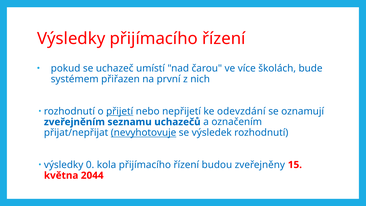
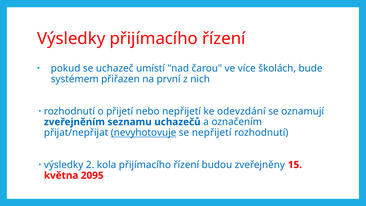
přijetí underline: present -> none (120, 111)
se výsledek: výsledek -> nepřijetí (212, 133)
0: 0 -> 2 (90, 165)
2044: 2044 -> 2095 (92, 175)
